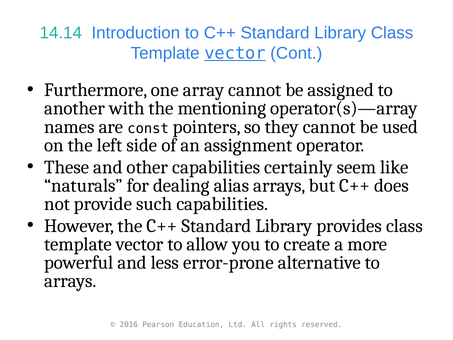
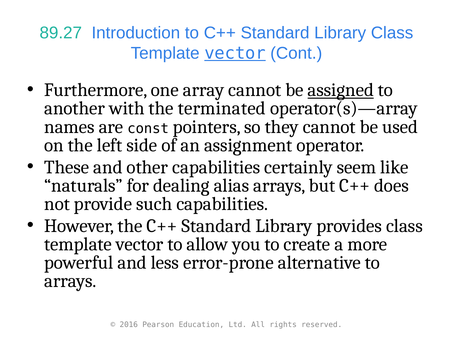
14.14: 14.14 -> 89.27 (61, 33)
assigned underline: none -> present (341, 90)
mentioning: mentioning -> terminated (222, 108)
